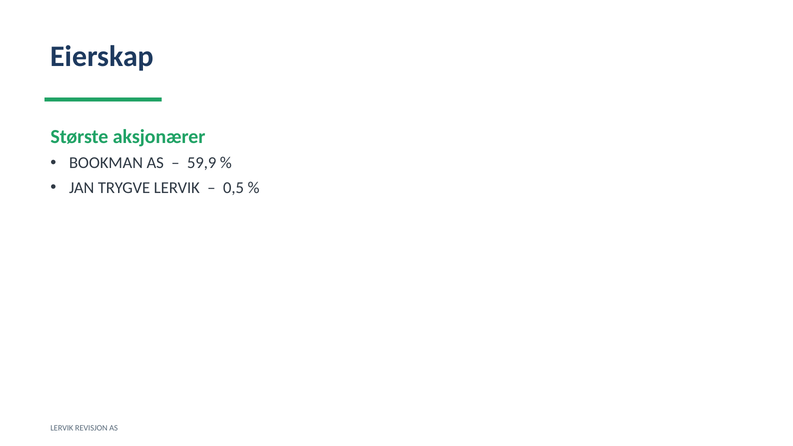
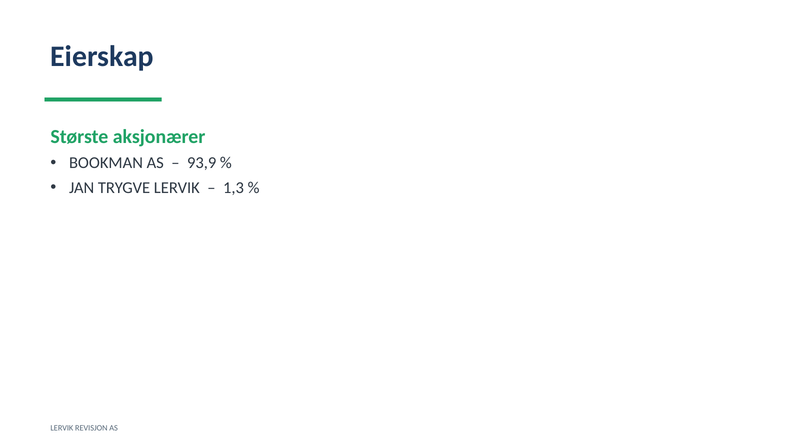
59,9: 59,9 -> 93,9 (202, 163)
0,5: 0,5 -> 1,3 (233, 188)
